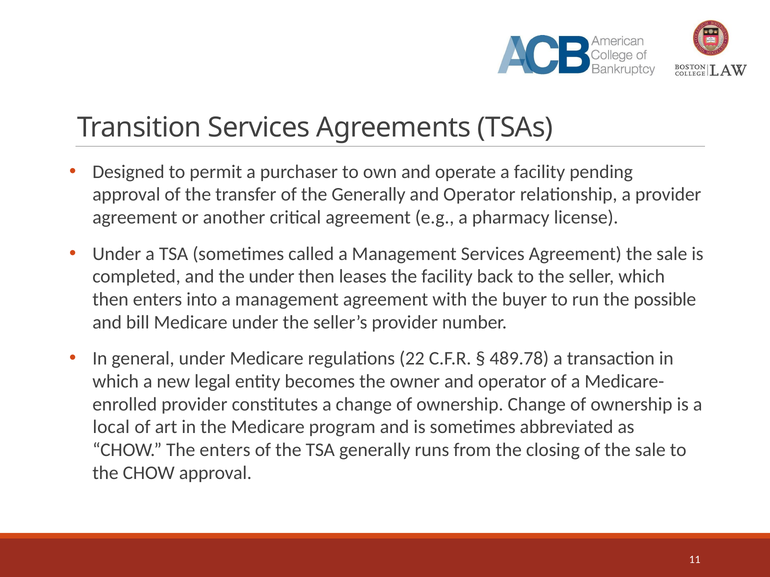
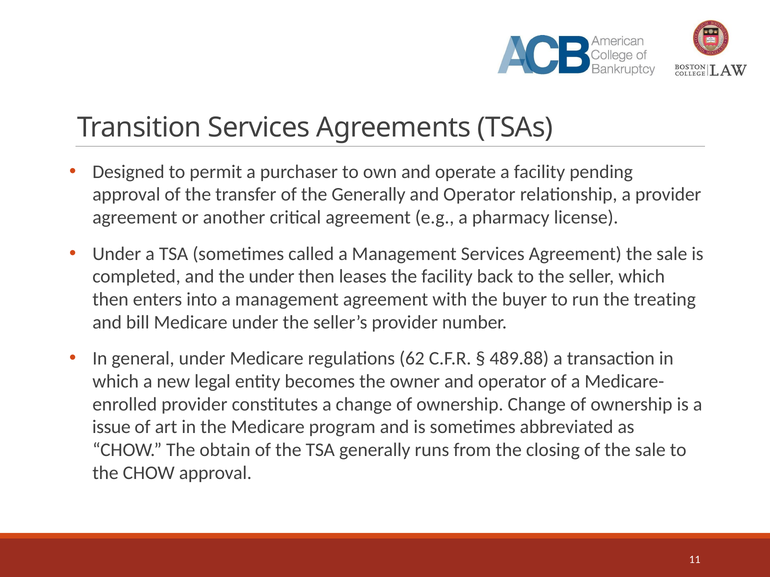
possible: possible -> treating (665, 300)
22: 22 -> 62 (412, 359)
489.78: 489.78 -> 489.88 (519, 359)
local: local -> issue (111, 427)
The enters: enters -> obtain (225, 450)
